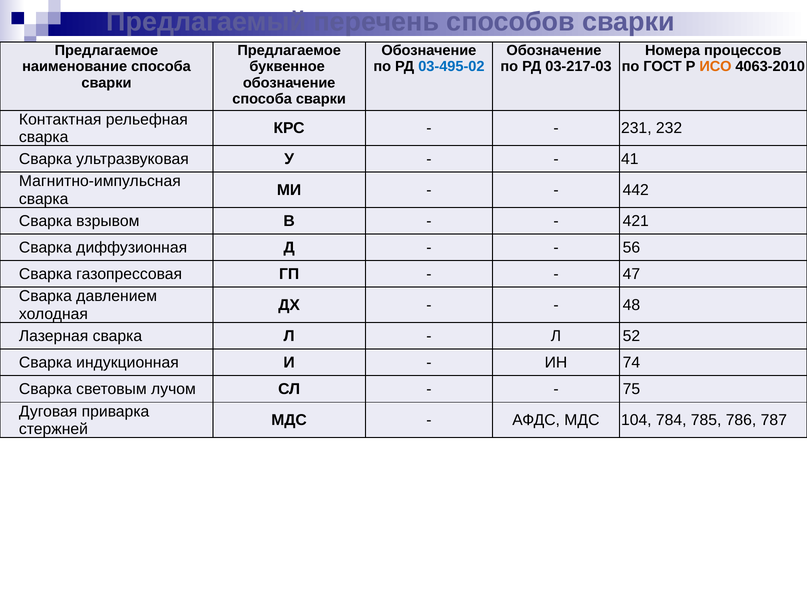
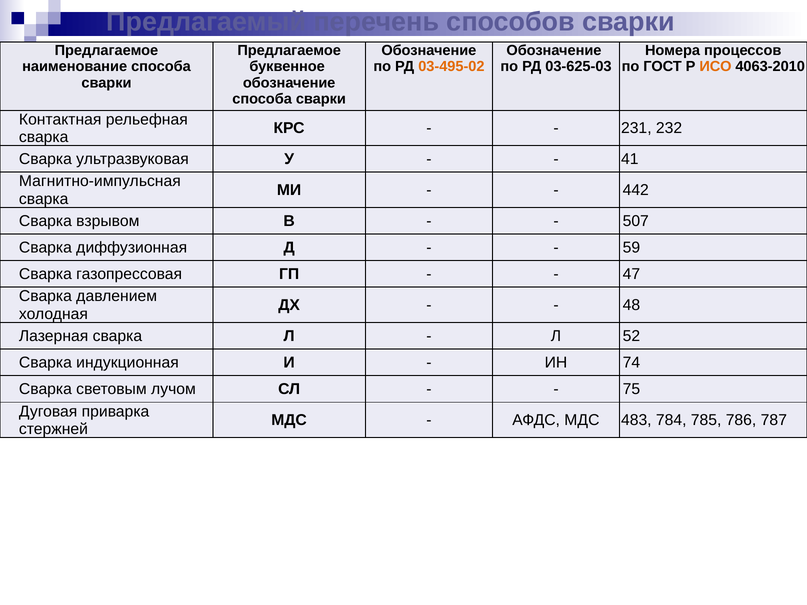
03-495-02 colour: blue -> orange (451, 67)
03-217-03: 03-217-03 -> 03-625-03 (578, 67)
421: 421 -> 507 (636, 221)
56: 56 -> 59 (631, 248)
104: 104 -> 483 (636, 420)
